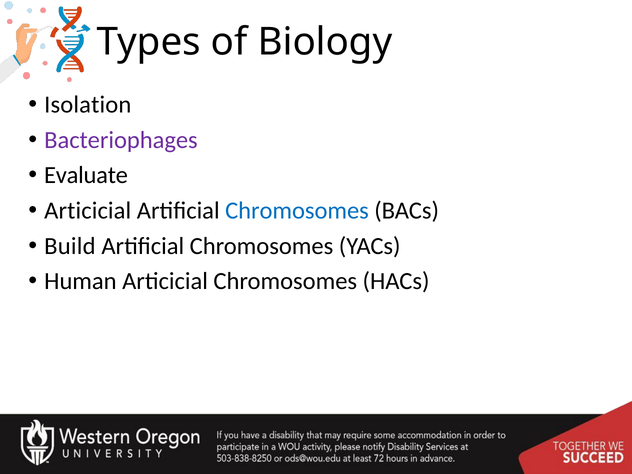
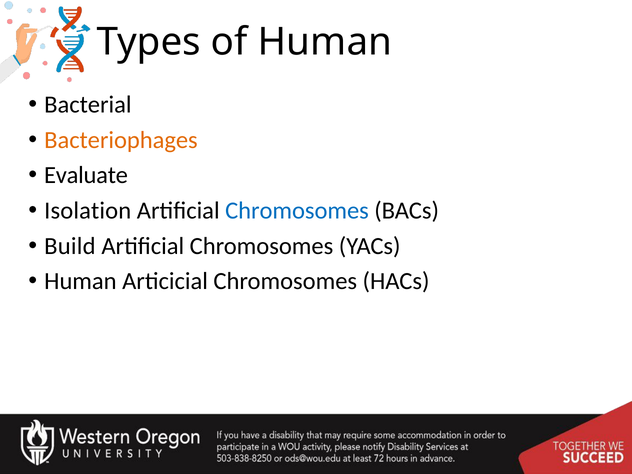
of Biology: Biology -> Human (325, 42)
Isolation: Isolation -> Bacterial (88, 105)
Bacteriophages colour: purple -> orange (121, 140)
Articicial: Articicial -> Isolation (88, 211)
